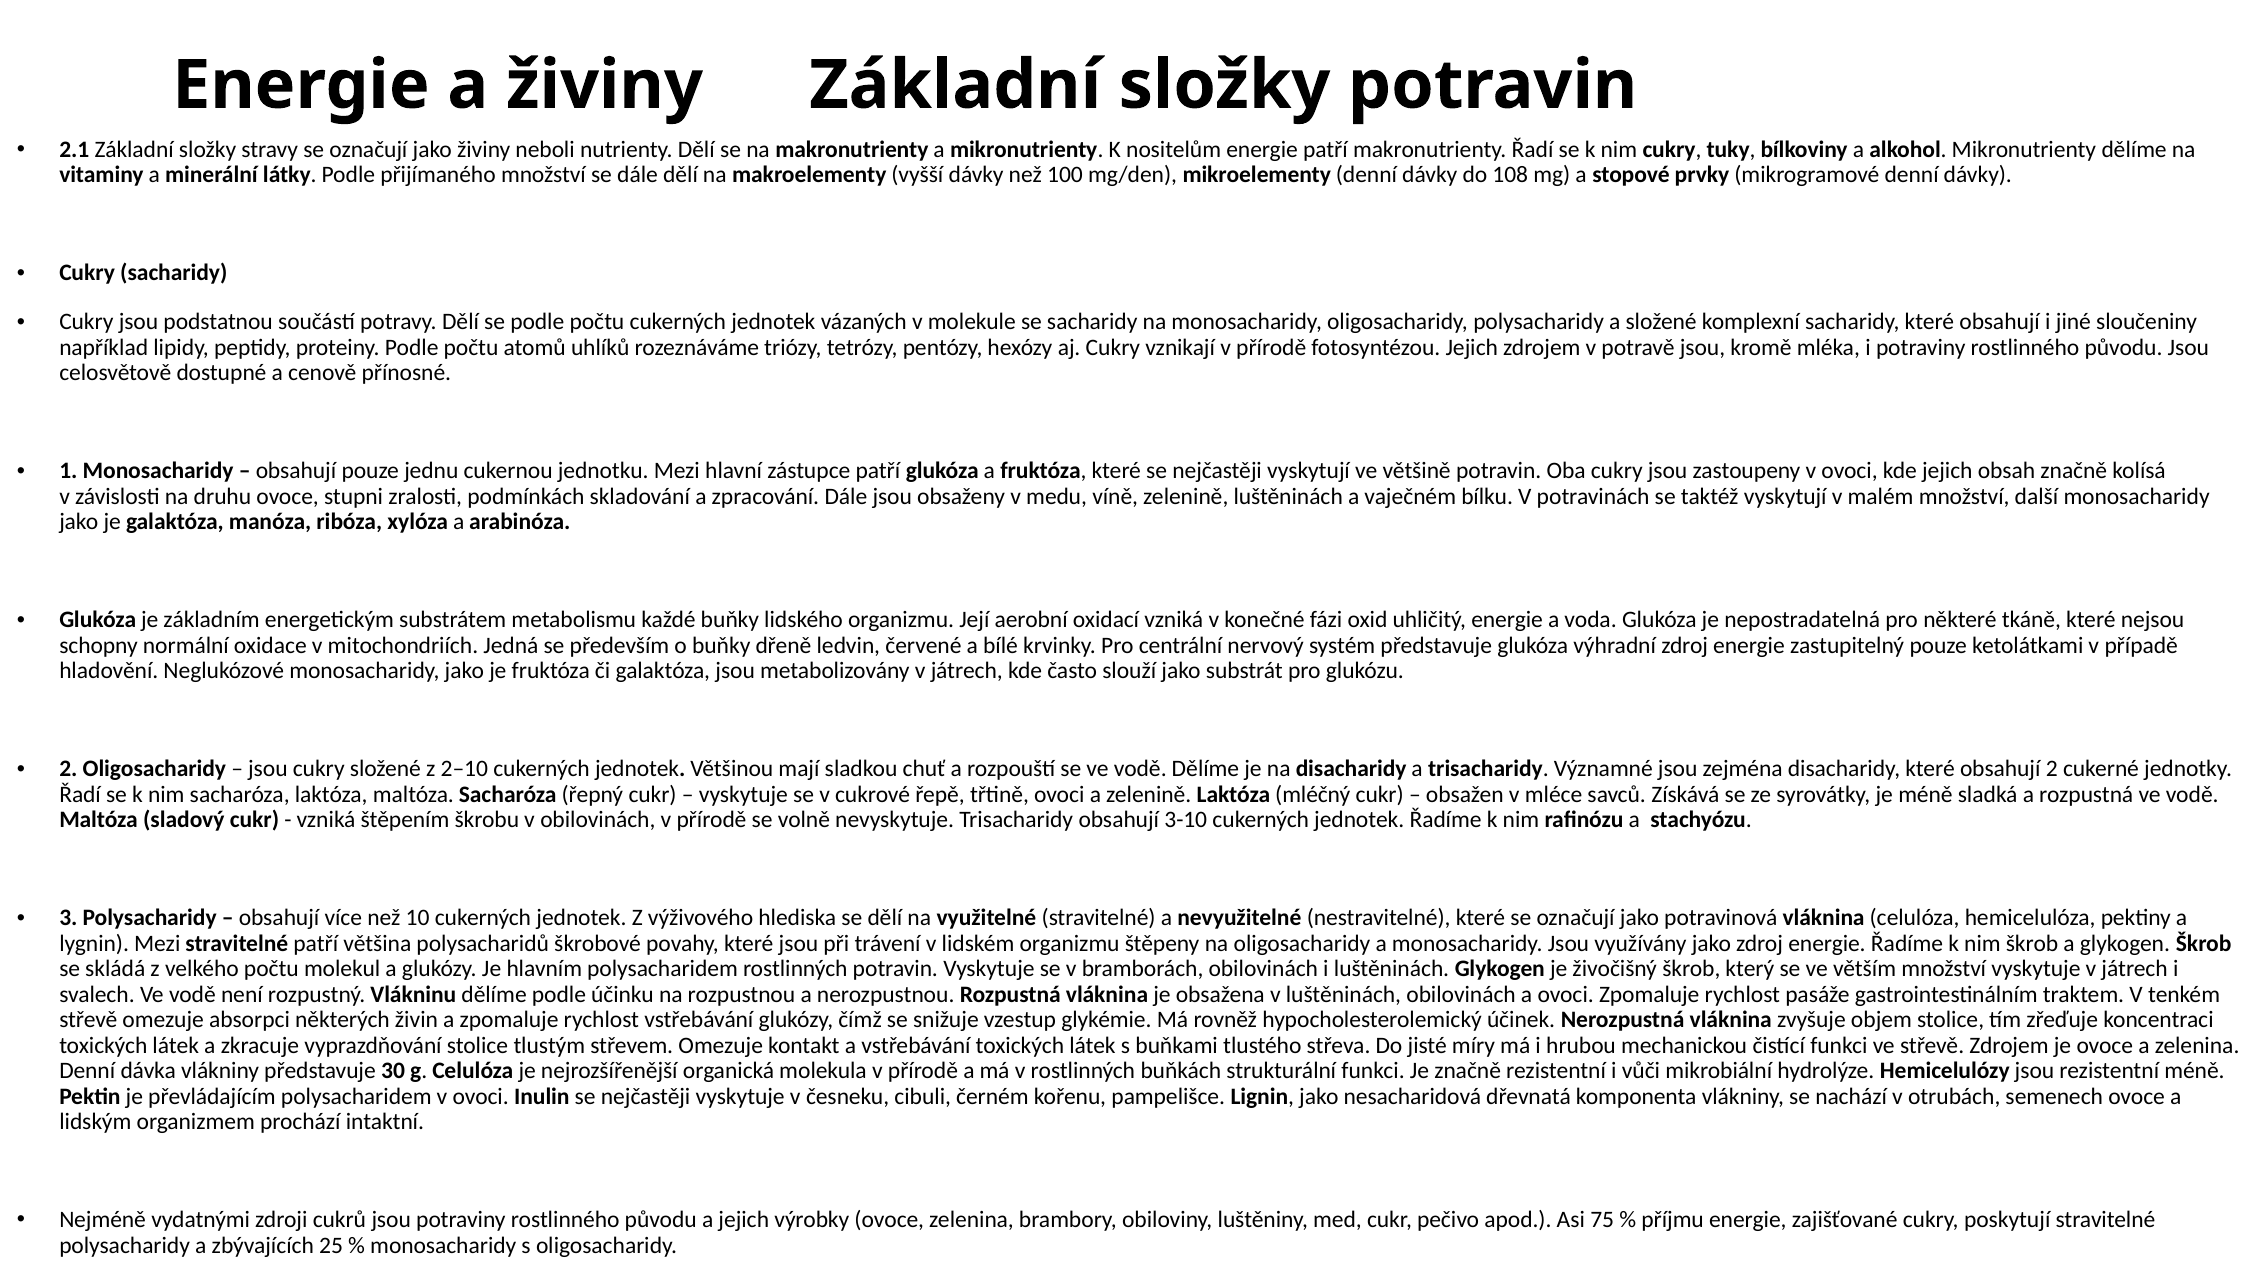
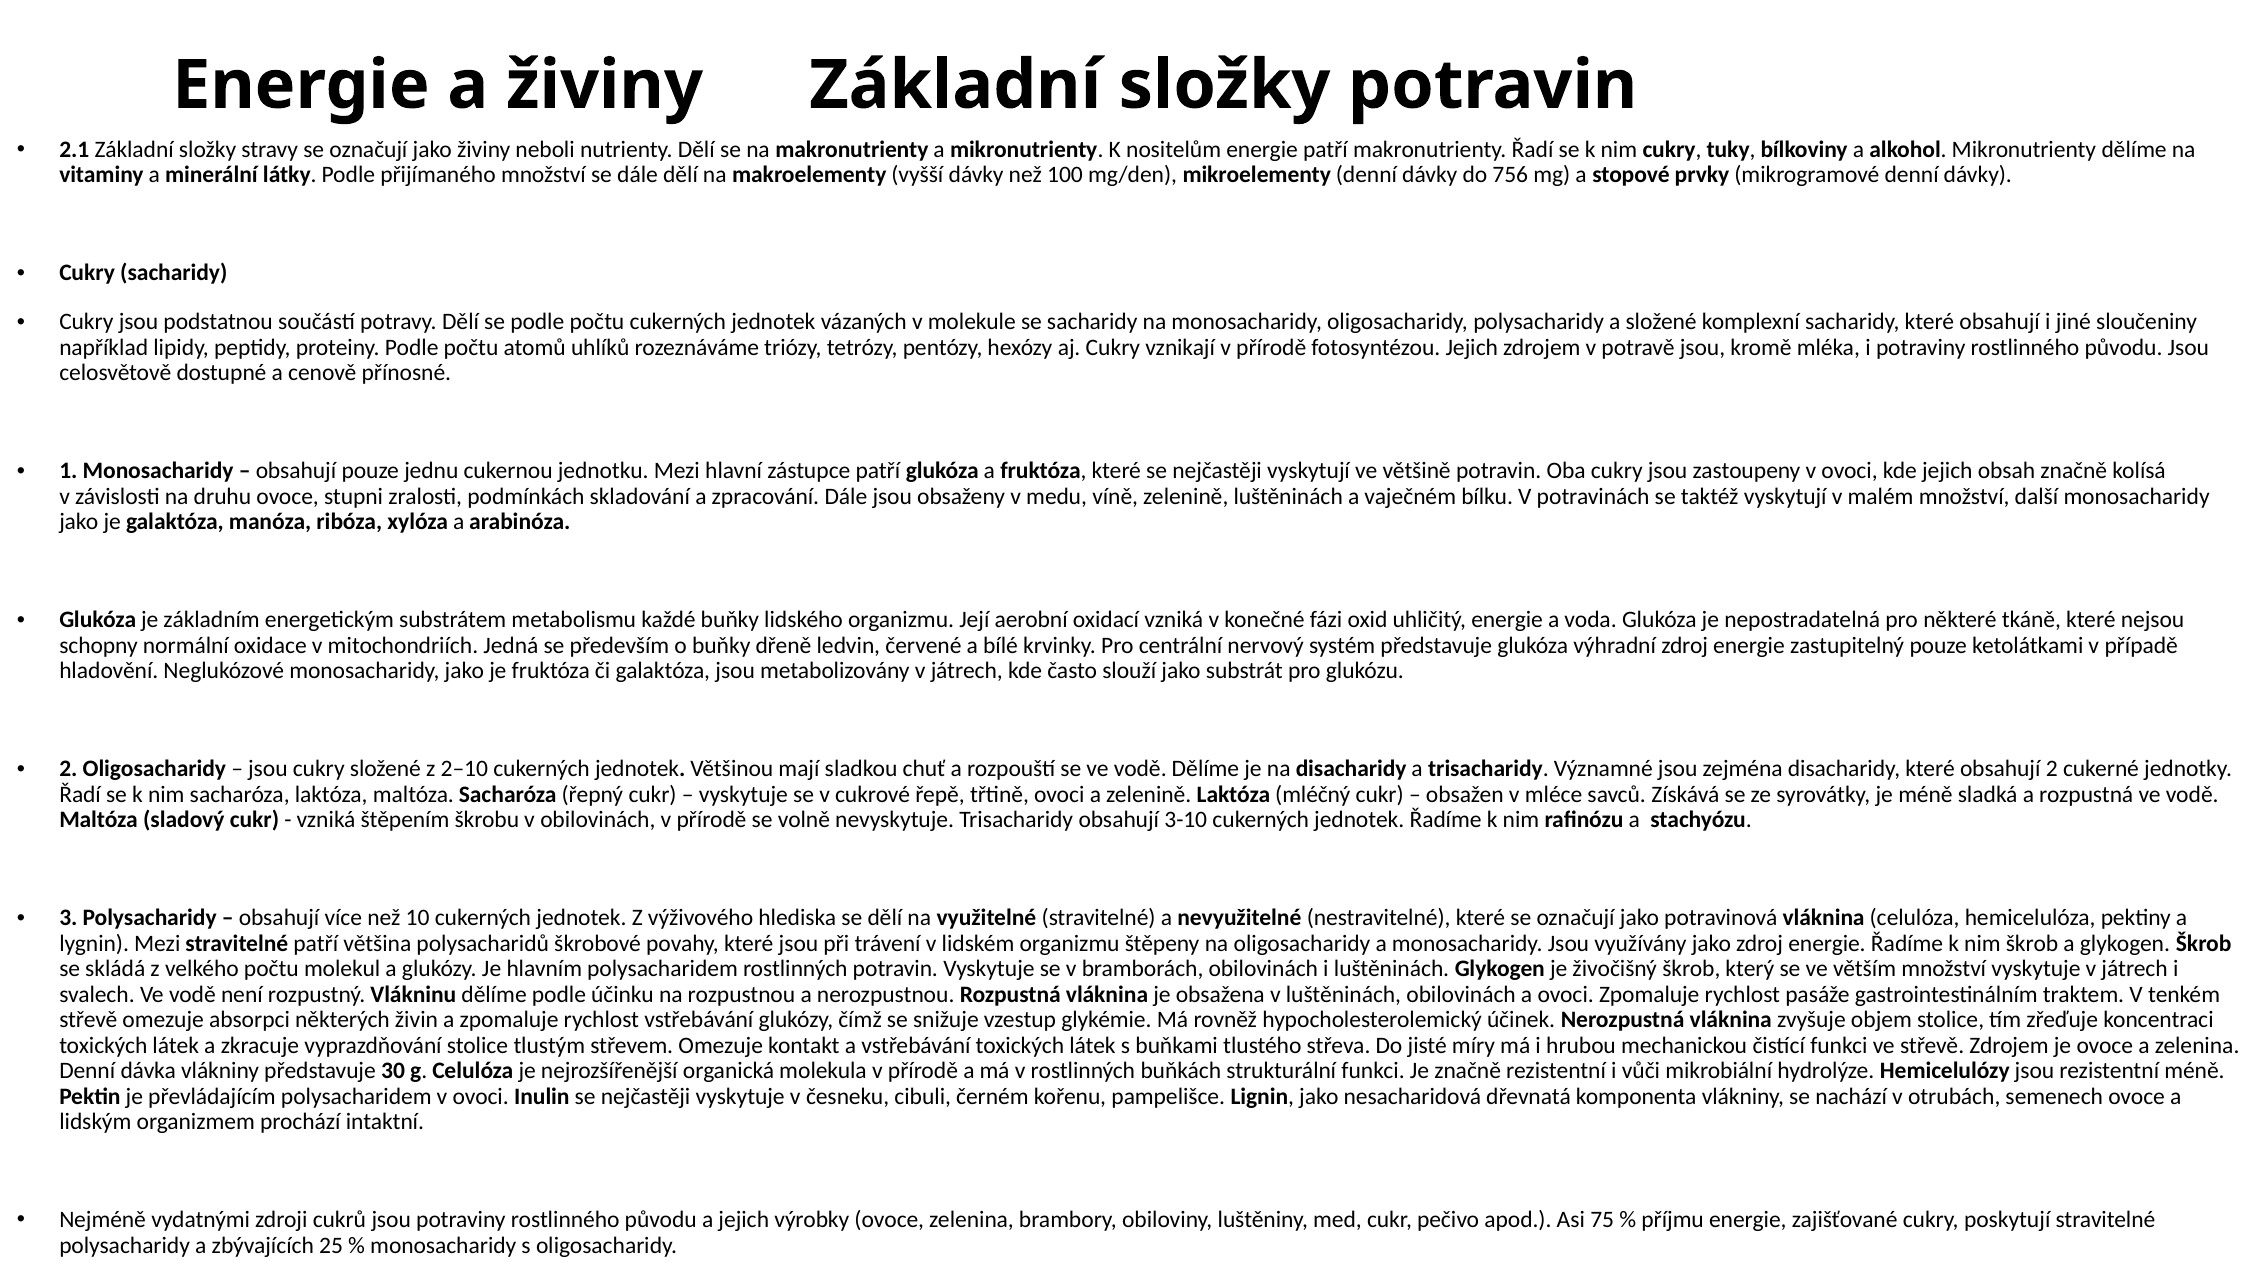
108: 108 -> 756 (1510, 175)
